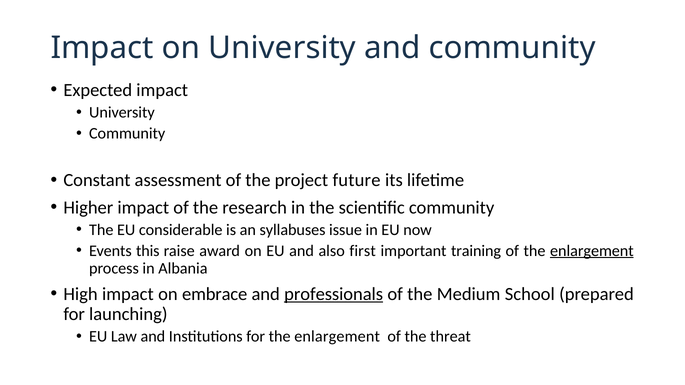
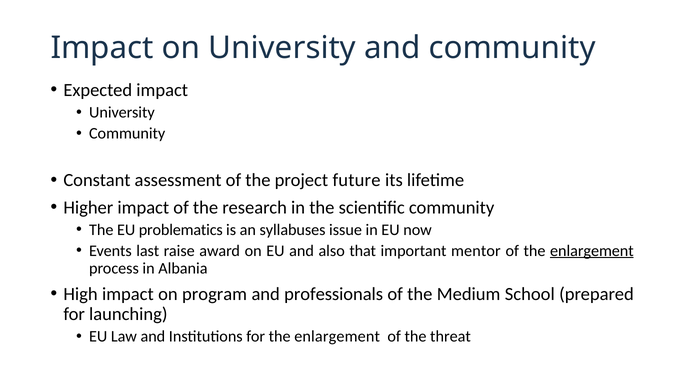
considerable: considerable -> problematics (181, 230)
this: this -> last (148, 251)
first: first -> that (363, 251)
training: training -> mentor (476, 251)
embrace: embrace -> program (215, 294)
professionals underline: present -> none (334, 294)
